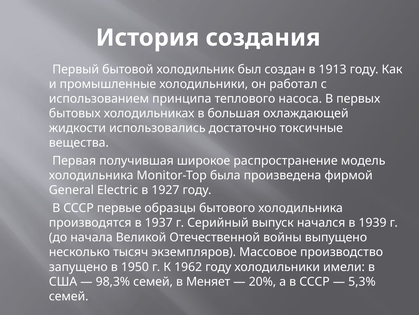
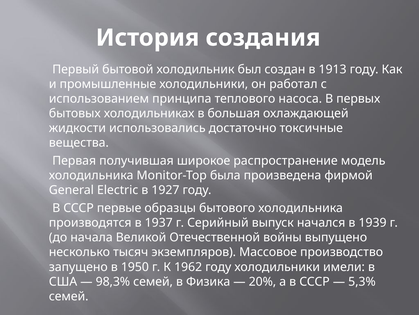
Меняет: Меняет -> Физика (208, 281)
